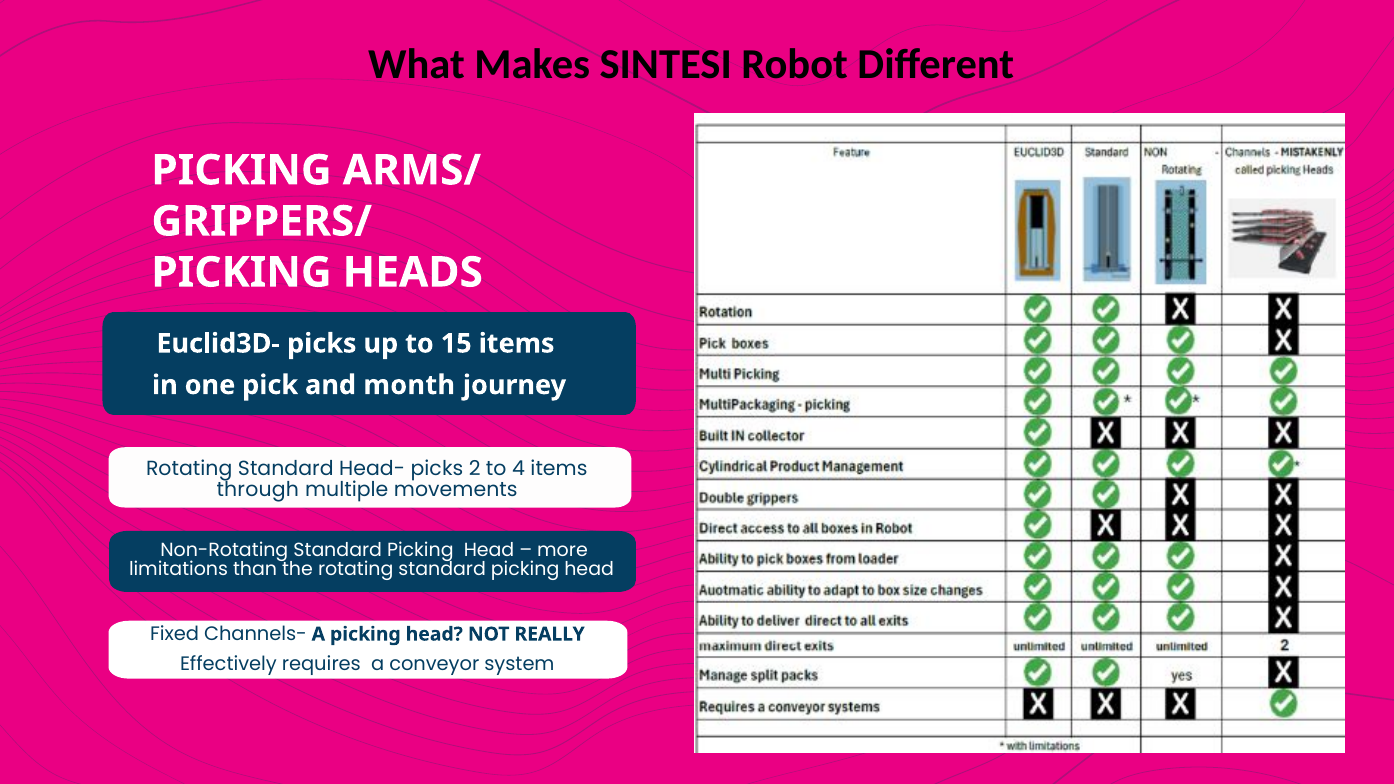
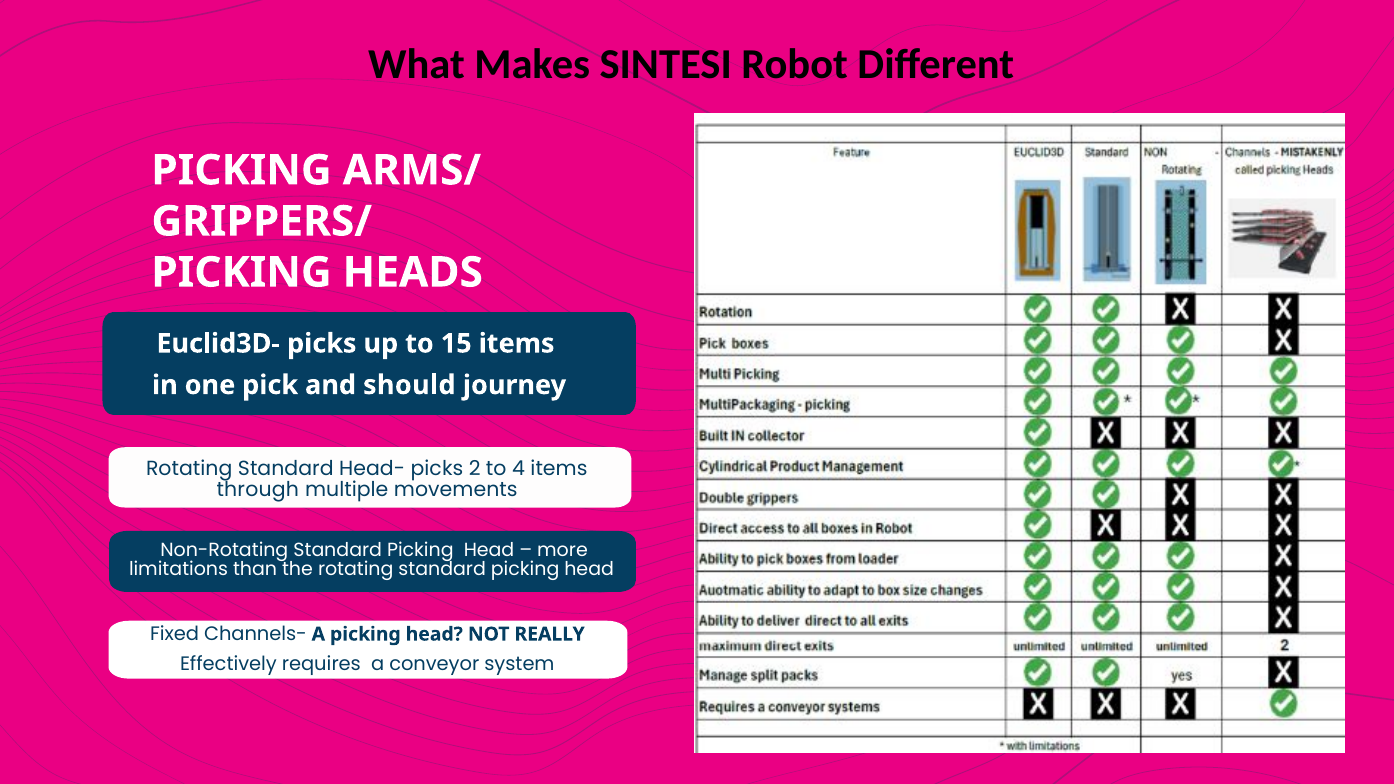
month: month -> should (409, 385)
